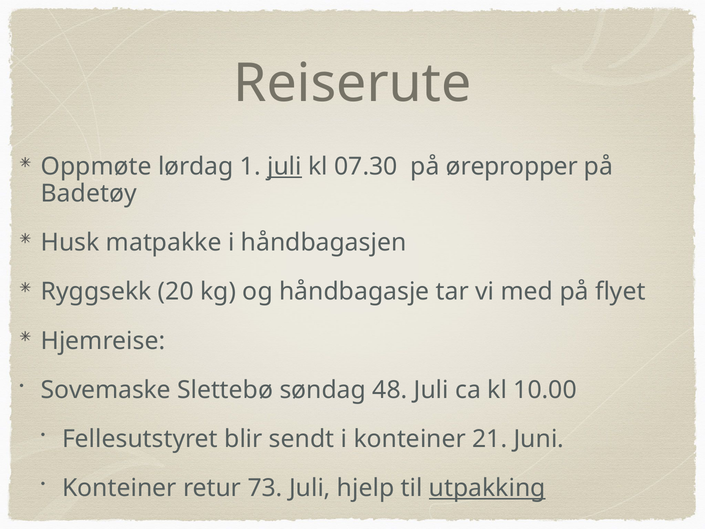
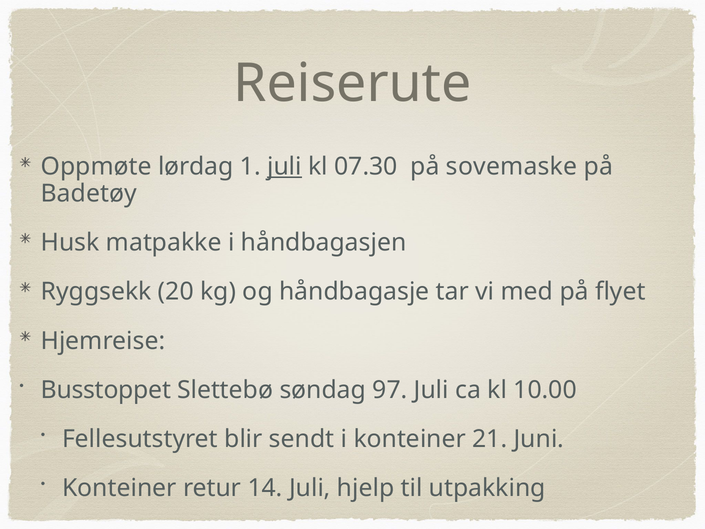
ørepropper: ørepropper -> sovemaske (512, 167)
Sovemaske: Sovemaske -> Busstoppet (106, 390)
48: 48 -> 97 (390, 390)
73: 73 -> 14 (265, 488)
utpakking underline: present -> none (487, 488)
